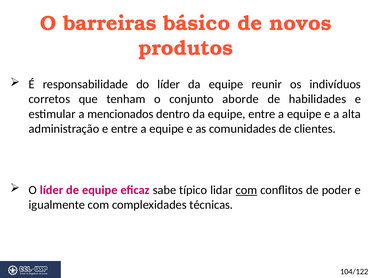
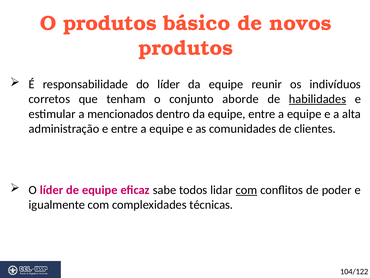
O barreiras: barreiras -> produtos (110, 23)
habilidades underline: none -> present (318, 99)
típico: típico -> todos (193, 190)
